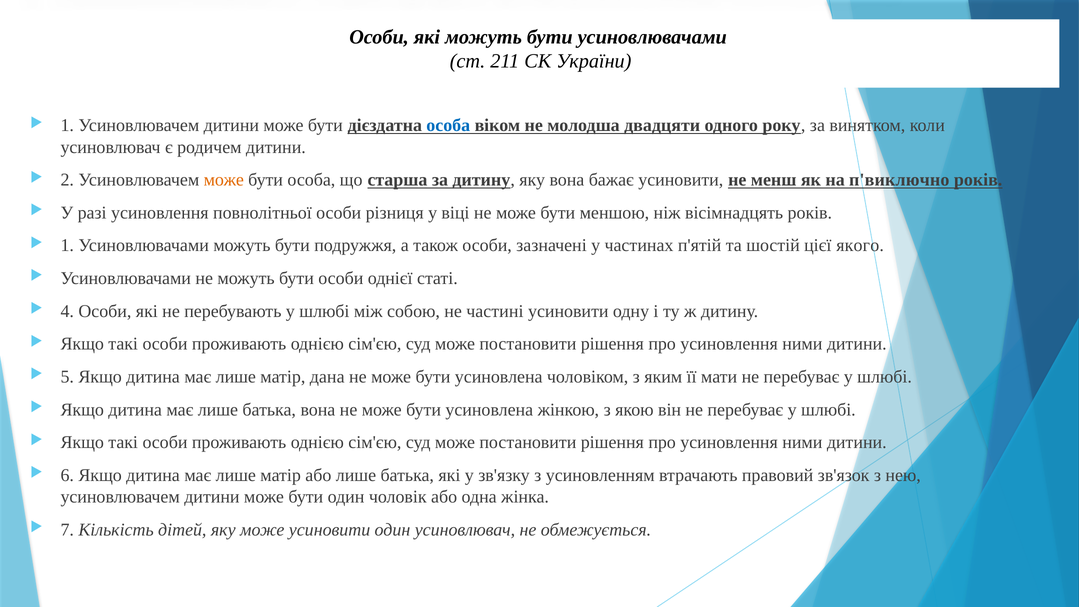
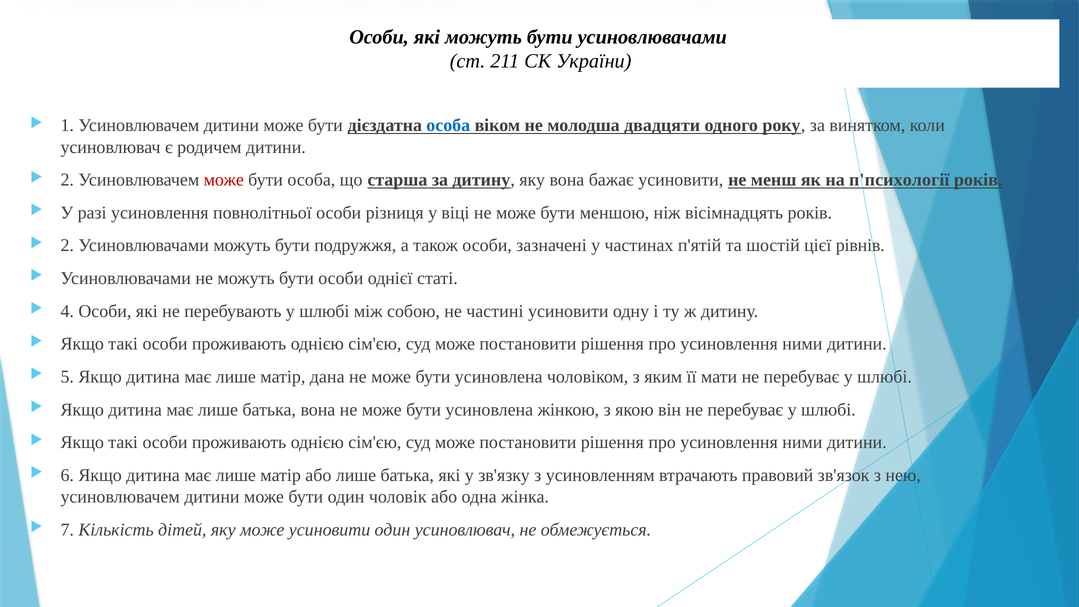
може colour: orange -> red (224, 180)
п'виключно: п'виключно -> п'психології (899, 180)
1: 1 -> 2 (67, 246)
якого: якого -> рівнів (860, 246)
